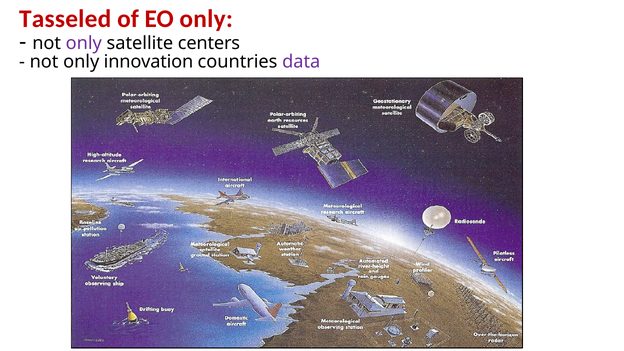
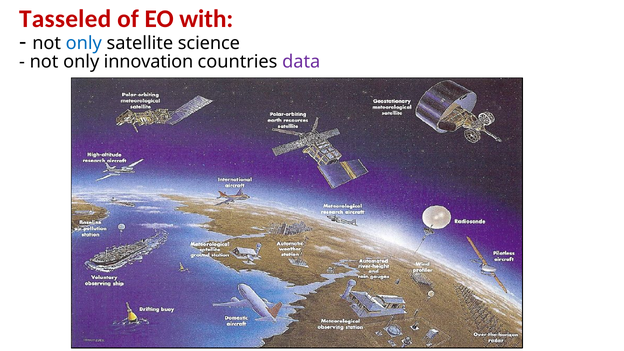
EO only: only -> with (206, 19)
only colour: purple -> blue (84, 43)
centers: centers -> science (209, 43)
